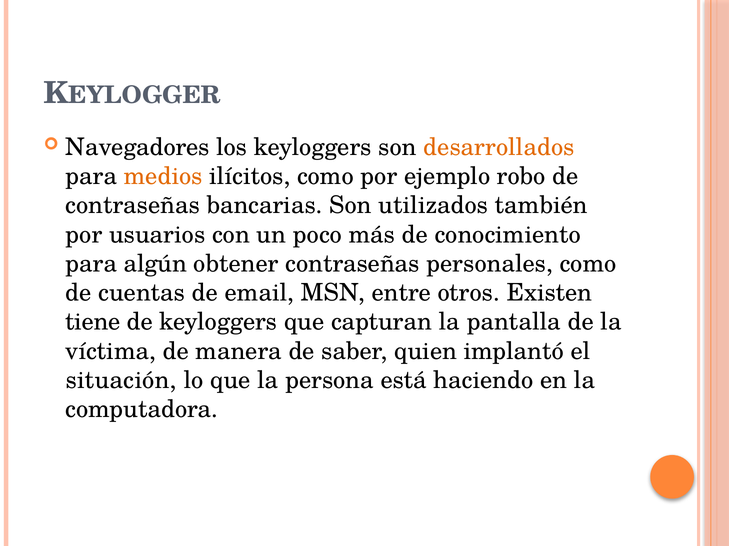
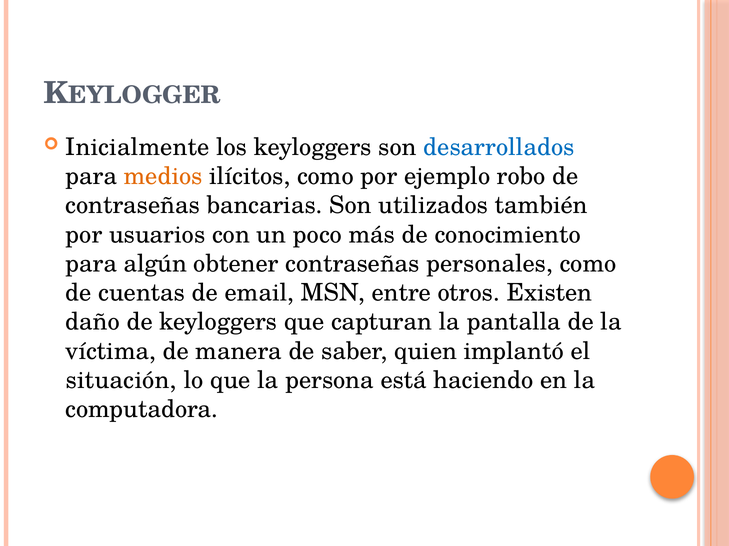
Navegadores: Navegadores -> Inicialmente (137, 147)
desarrollados colour: orange -> blue (499, 147)
tiene: tiene -> daño (93, 322)
